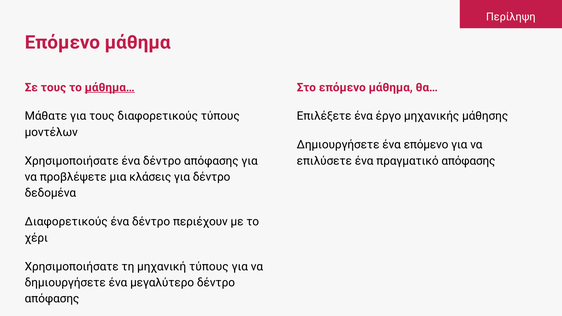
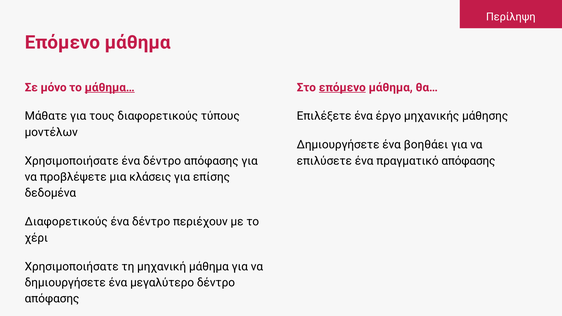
Σε τους: τους -> μόνο (54, 87)
επόμενο underline: none -> present (342, 87)
ένα επόμενο: επόμενο -> βοηθάει (426, 145)
για δέντρο: δέντρο -> επίσης (212, 177)
μηχανική τύπους: τύπους -> μάθημα (209, 267)
